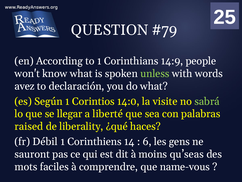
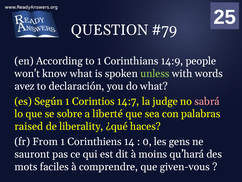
14:0: 14:0 -> 14:7 (128, 101)
visite: visite -> judge (165, 101)
sabrá colour: light green -> pink (207, 101)
llegar: llegar -> sobre (70, 114)
Débil: Débil -> From (45, 141)
6: 6 -> 0 (147, 141)
qu’seas: qu’seas -> qu’hará (187, 154)
name-vous: name-vous -> given-vous (185, 166)
